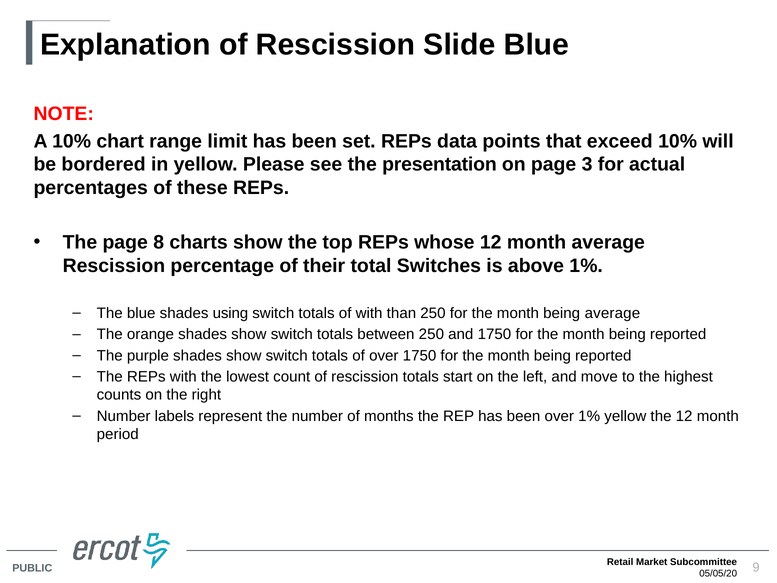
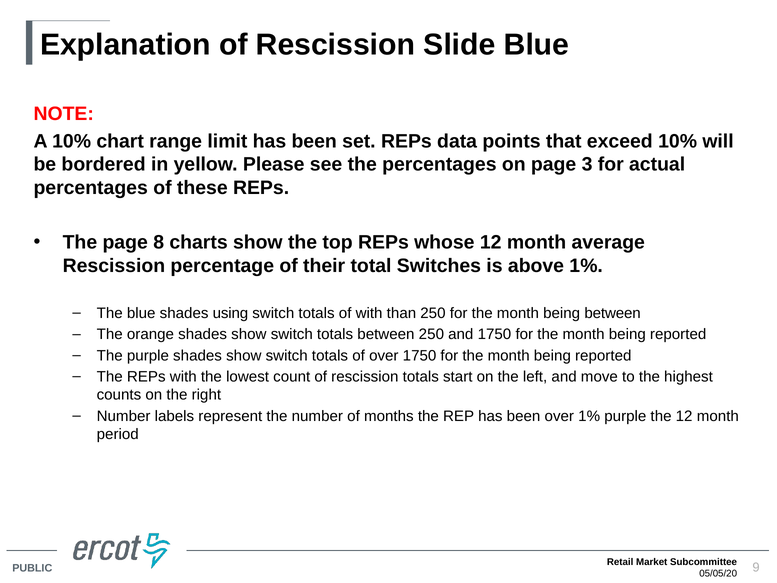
the presentation: presentation -> percentages (439, 164)
being average: average -> between (613, 313)
1% yellow: yellow -> purple (625, 416)
